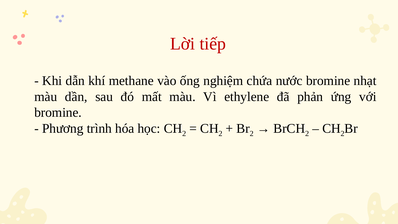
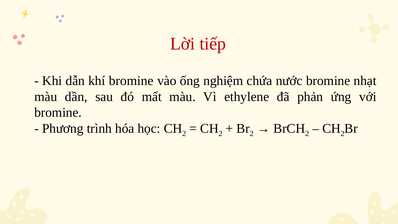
khí methane: methane -> bromine (131, 81)
